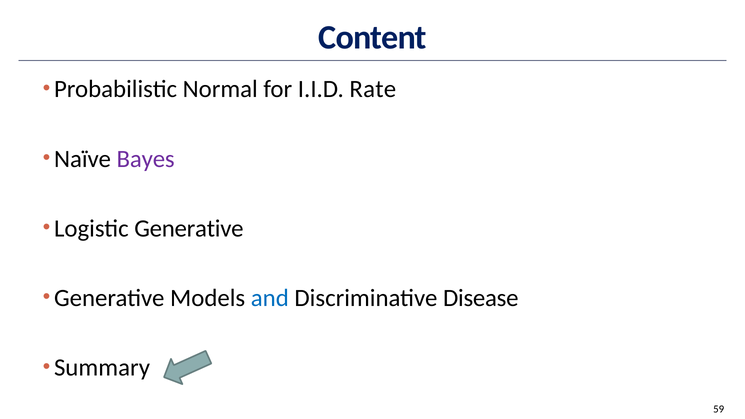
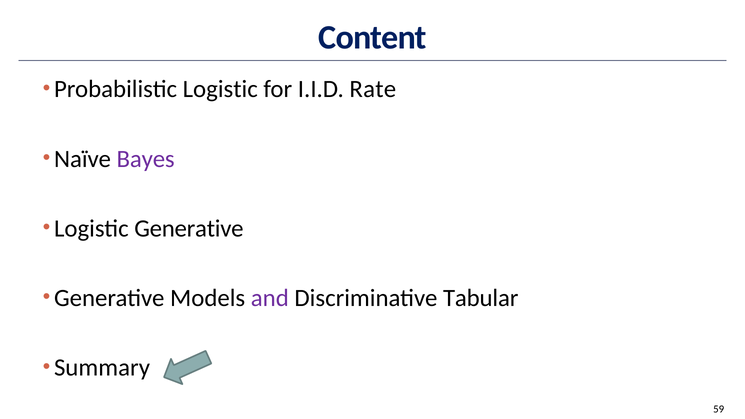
Probabilistic Normal: Normal -> Logistic (220, 89)
and colour: blue -> purple (270, 298)
Disease: Disease -> Tabular (481, 298)
